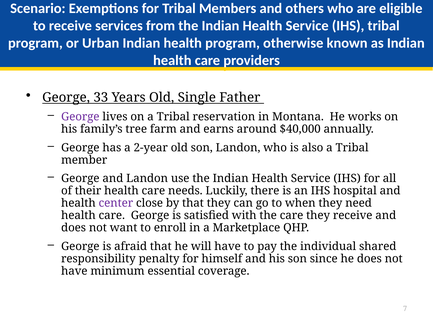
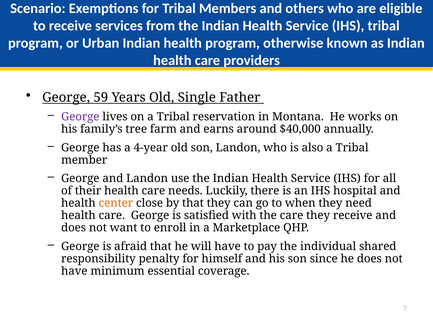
33: 33 -> 59 (101, 98)
2-year: 2-year -> 4-year (151, 148)
center colour: purple -> orange (116, 204)
